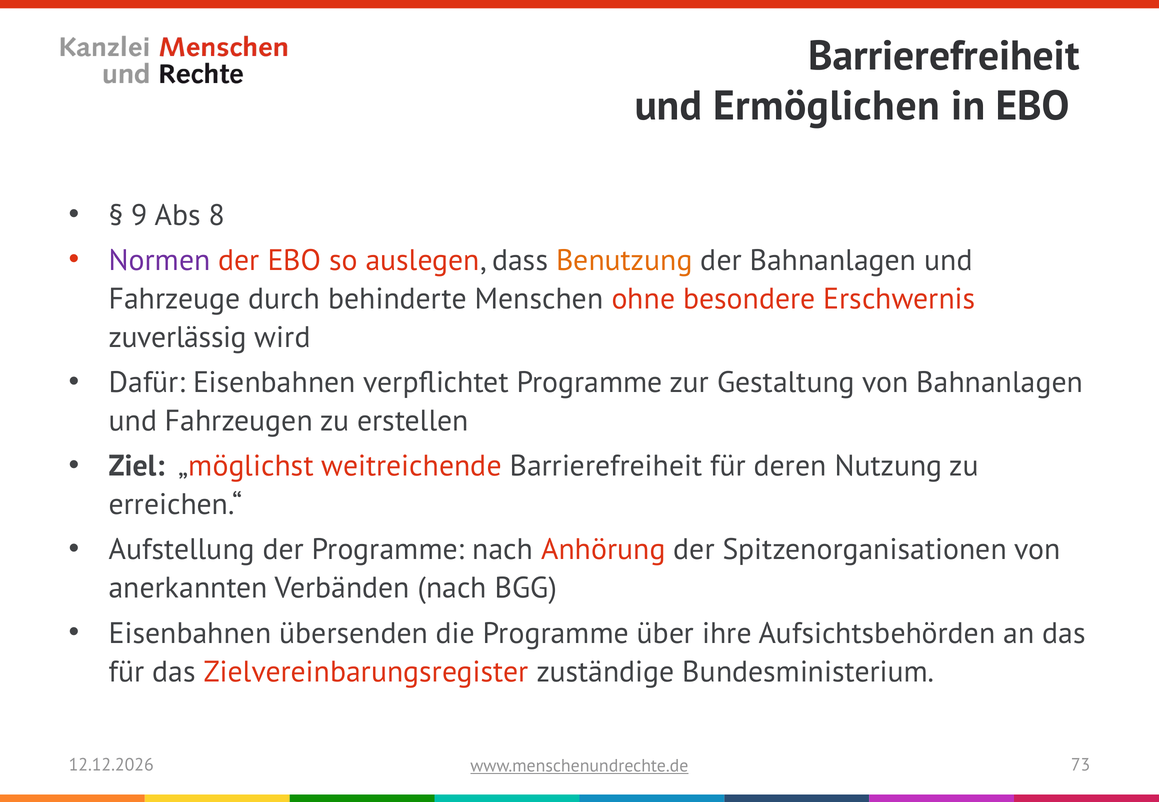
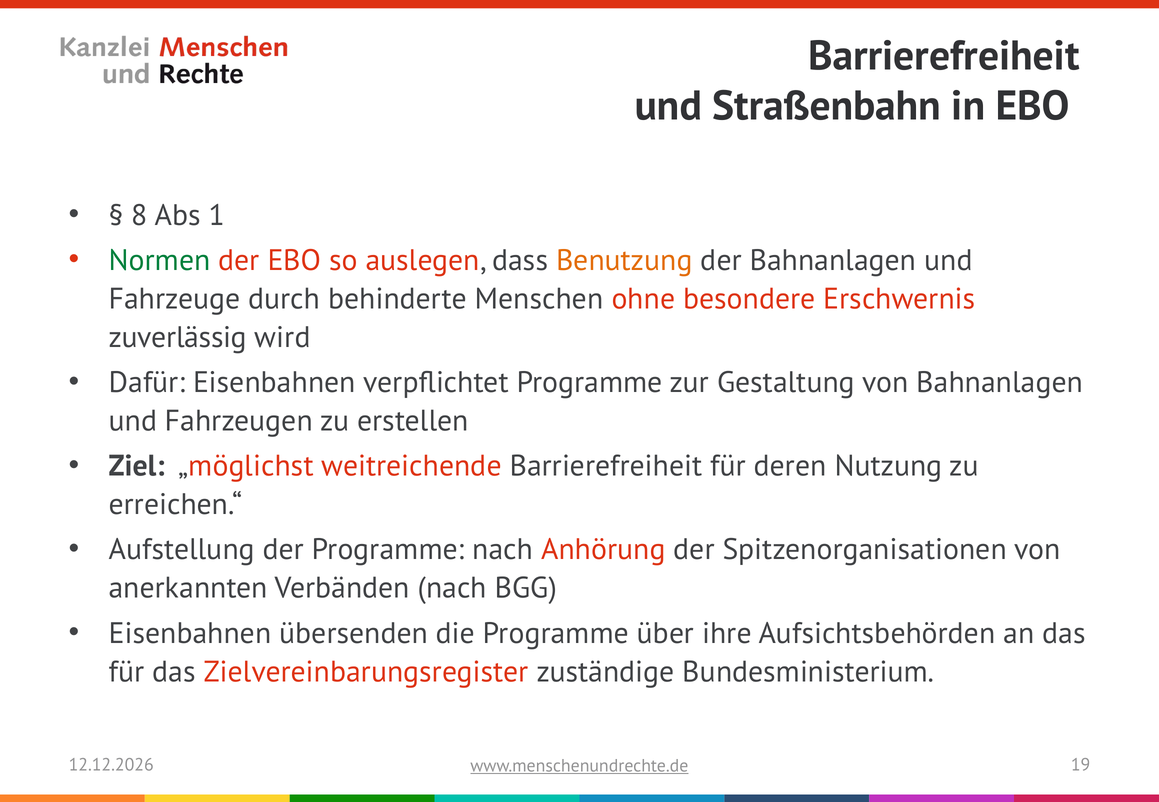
Ermöglichen: Ermöglichen -> Straßenbahn (827, 106)
9: 9 -> 8 (140, 215)
8: 8 -> 1 (217, 215)
Normen colour: purple -> green (160, 260)
73: 73 -> 19 (1081, 765)
